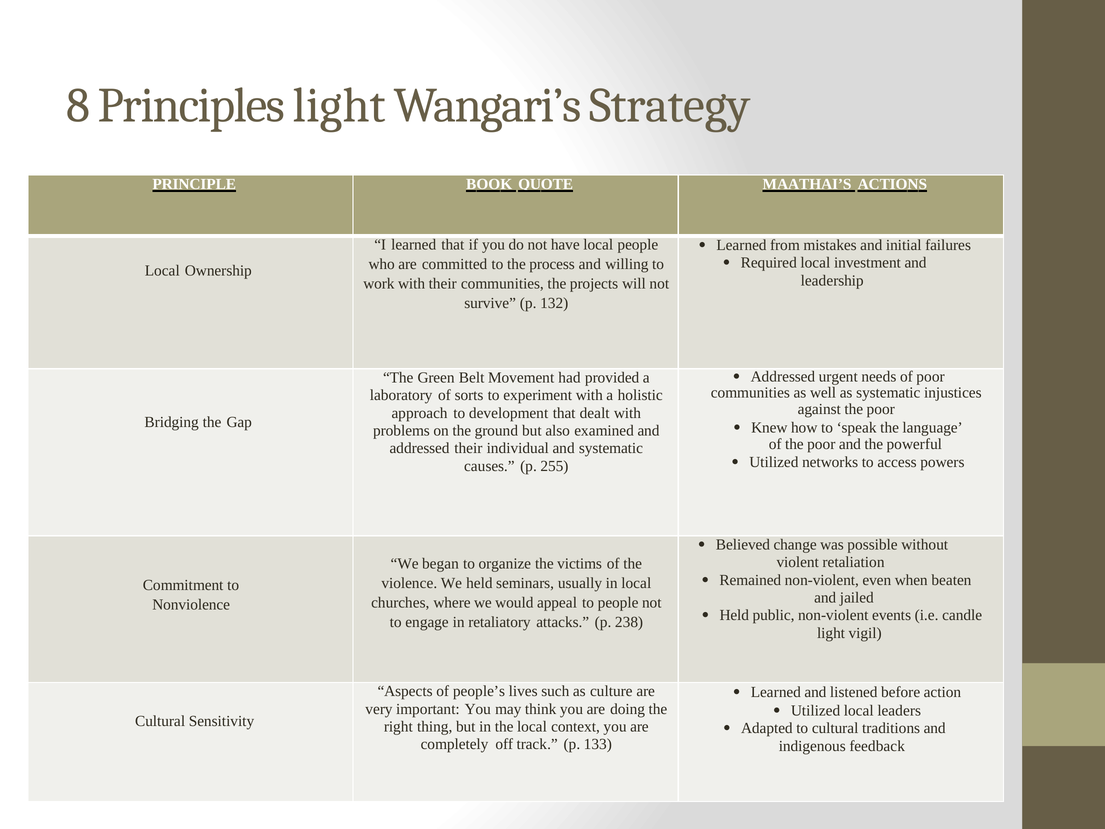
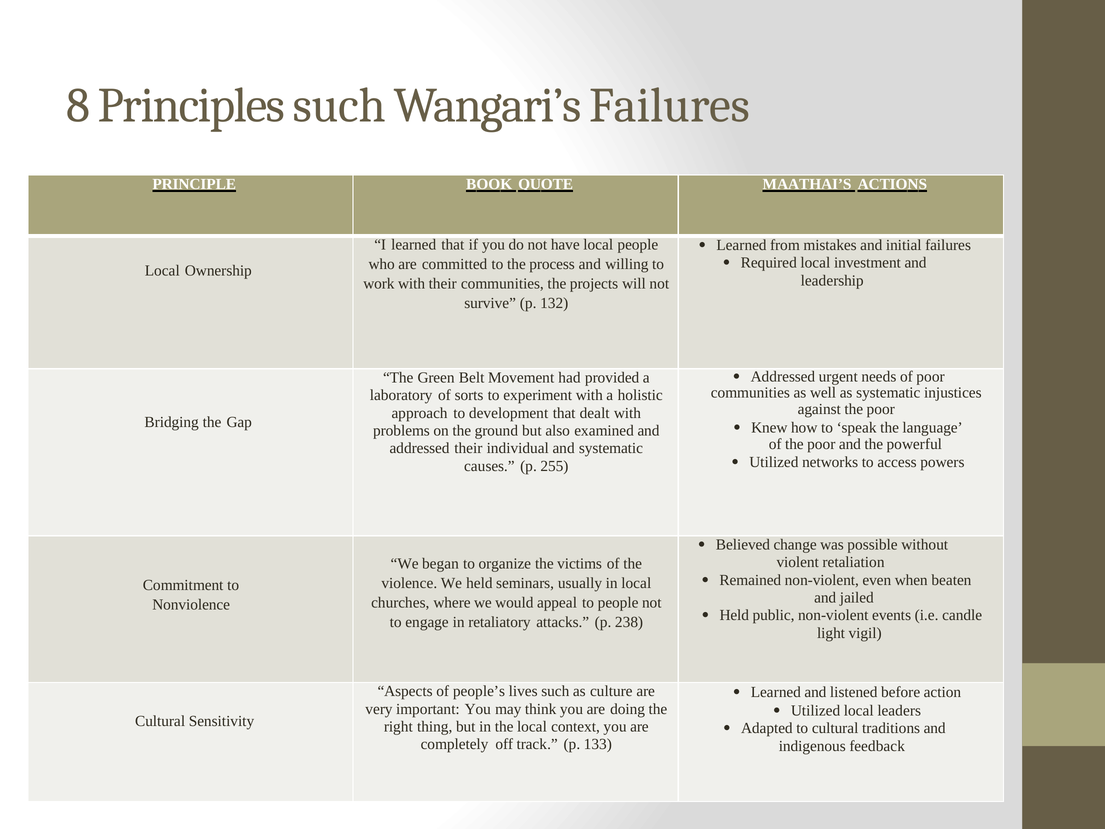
Principles light: light -> such (339, 106)
Wangari’s Strategy: Strategy -> Failures (670, 106)
